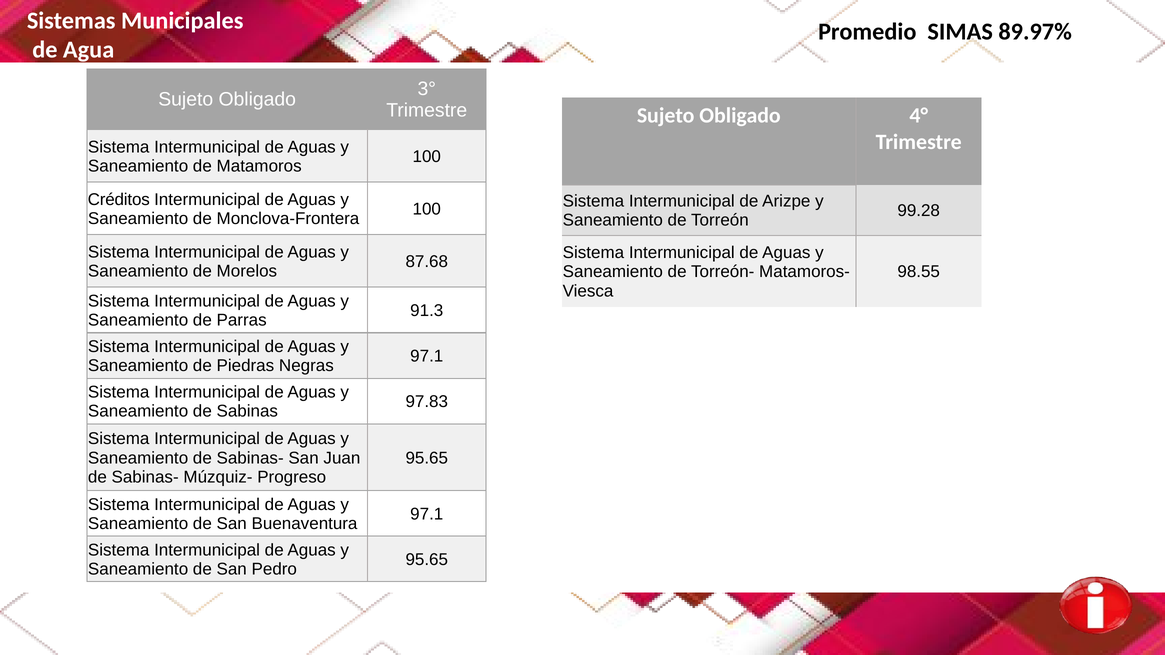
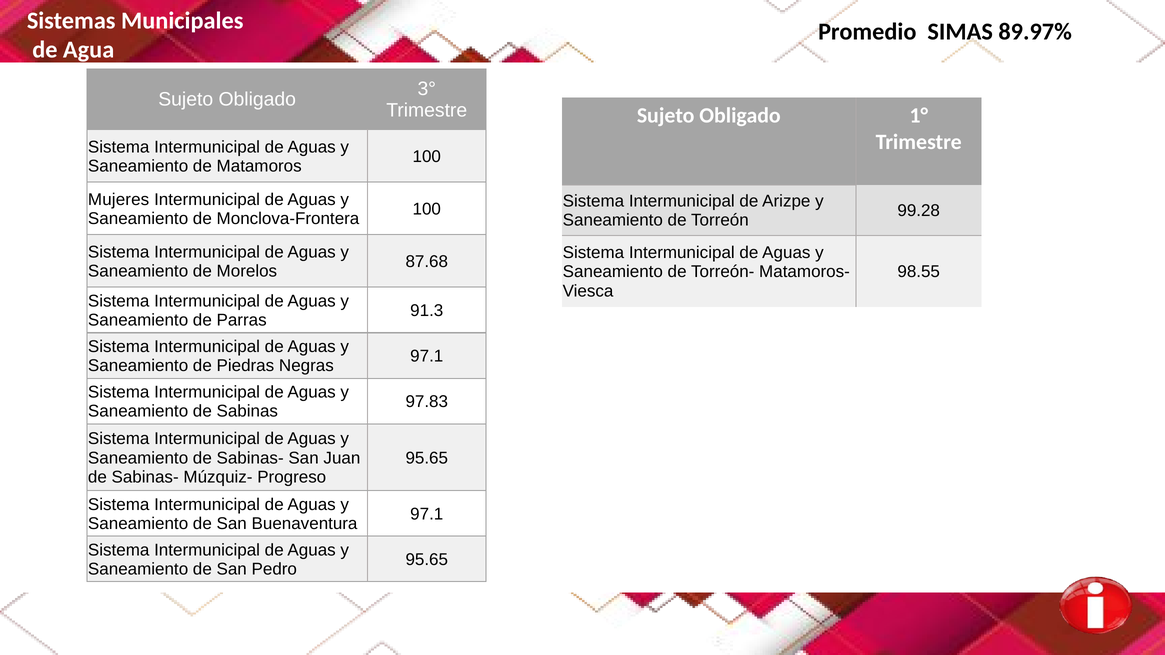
4°: 4° -> 1° (919, 115)
Créditos: Créditos -> Mujeres (119, 200)
